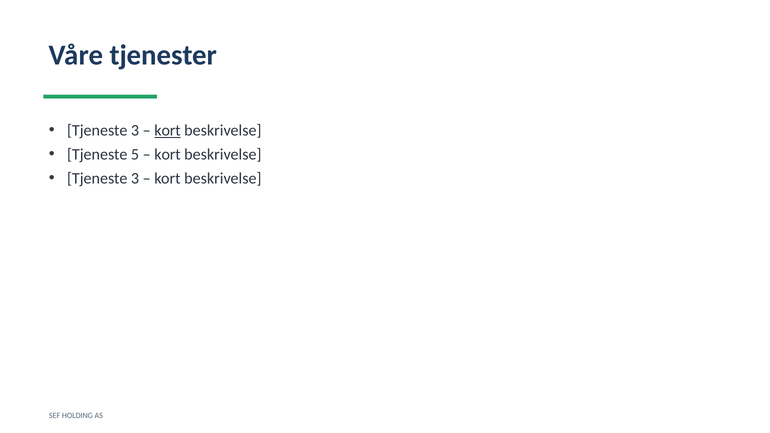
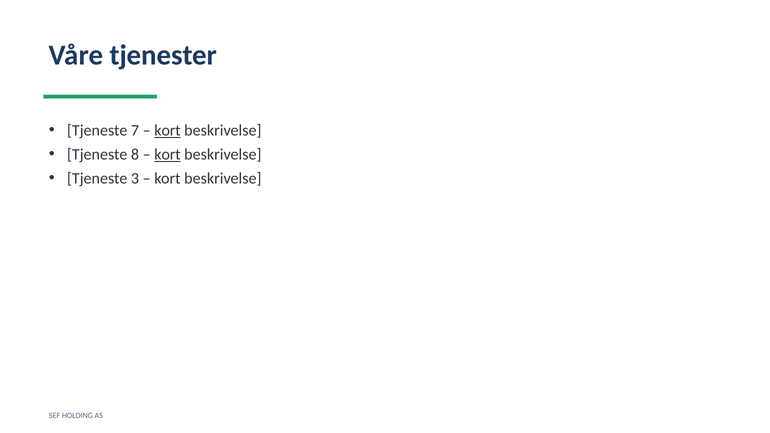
3: 3 -> 7 (135, 130)
5: 5 -> 8 (135, 154)
kort underline: none -> present (168, 154)
